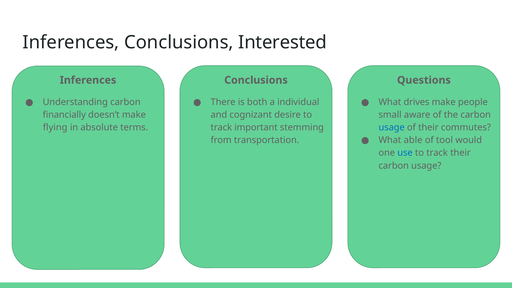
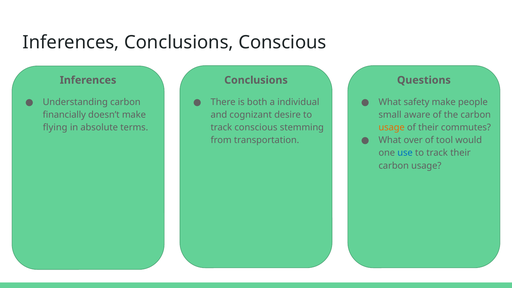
Conclusions Interested: Interested -> Conscious (282, 42)
drives: drives -> safety (417, 102)
track important: important -> conscious (256, 128)
usage colour: blue -> orange (392, 128)
able: able -> over (413, 140)
